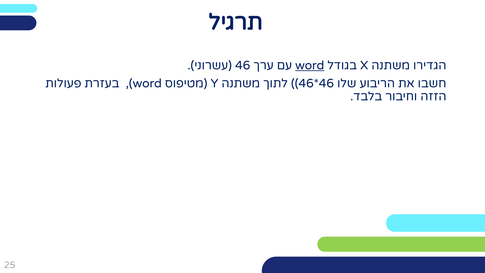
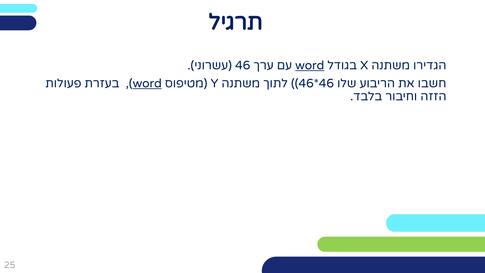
word underline: none -> present (147, 83)
